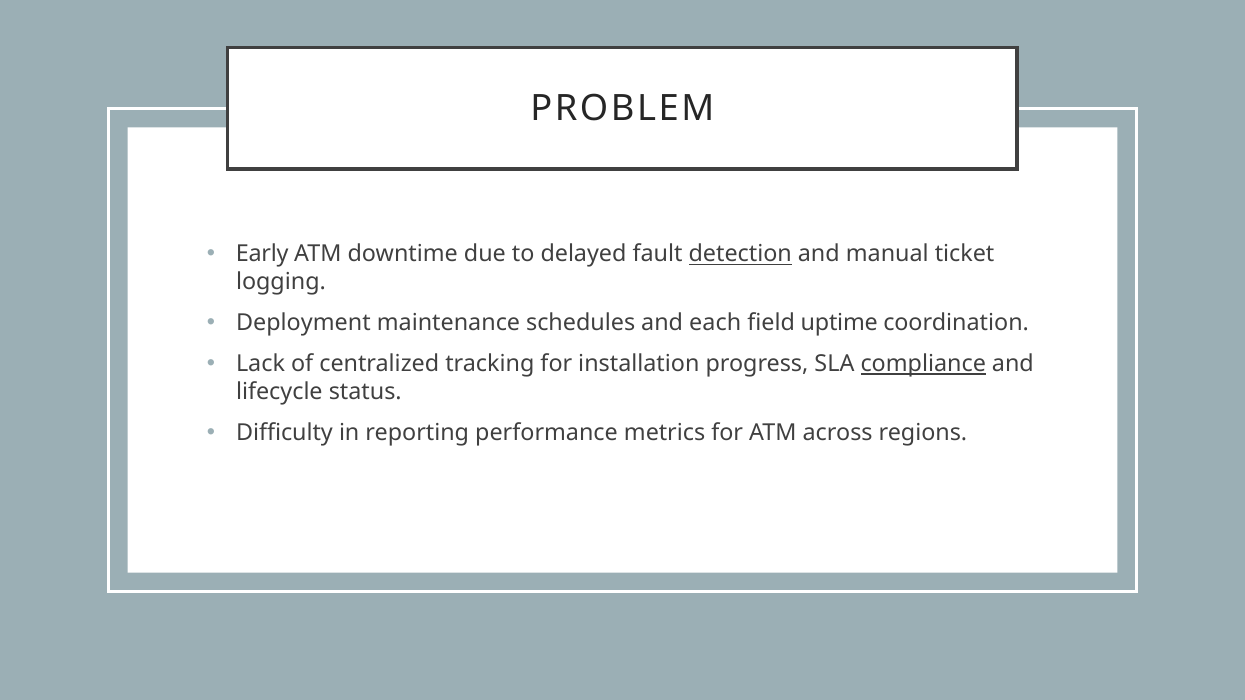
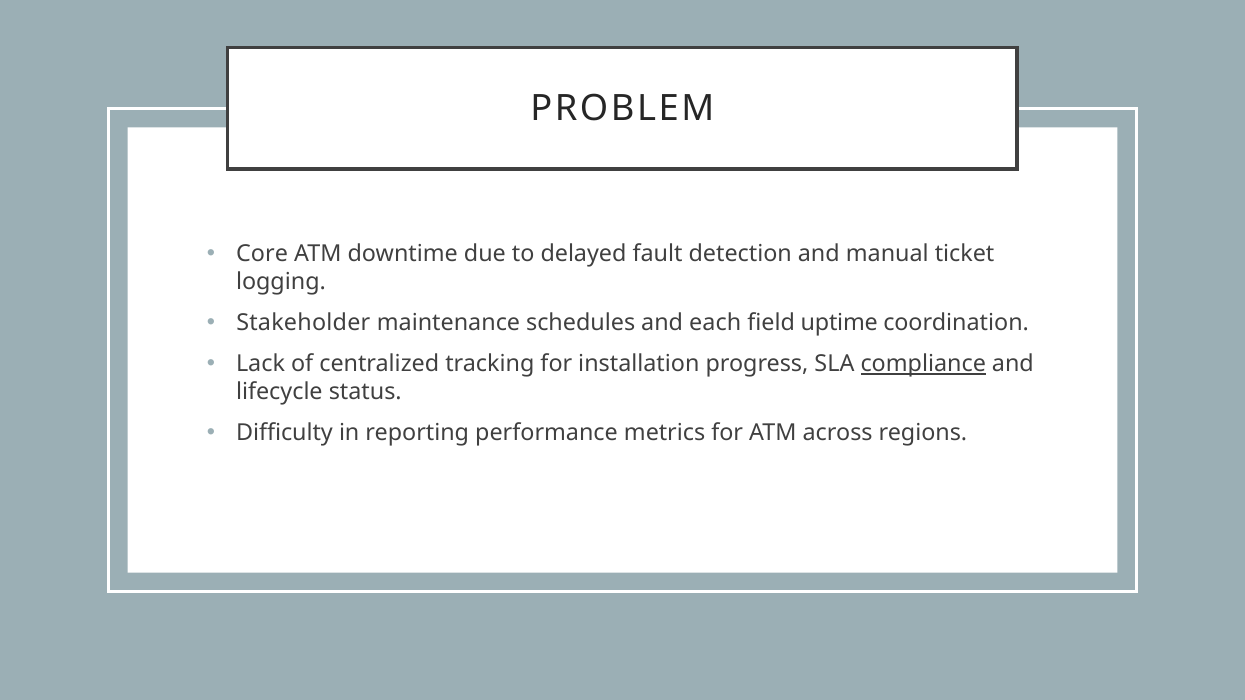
Early: Early -> Core (262, 254)
detection underline: present -> none (740, 254)
Deployment: Deployment -> Stakeholder (303, 323)
